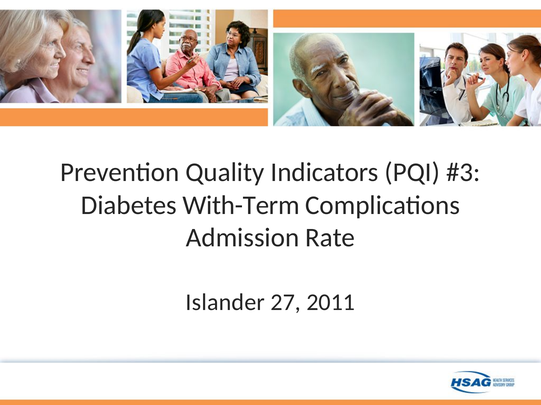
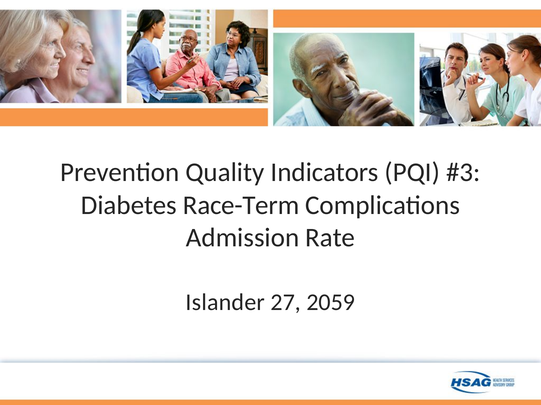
With-Term: With-Term -> Race-Term (241, 206)
2011: 2011 -> 2059 (331, 303)
